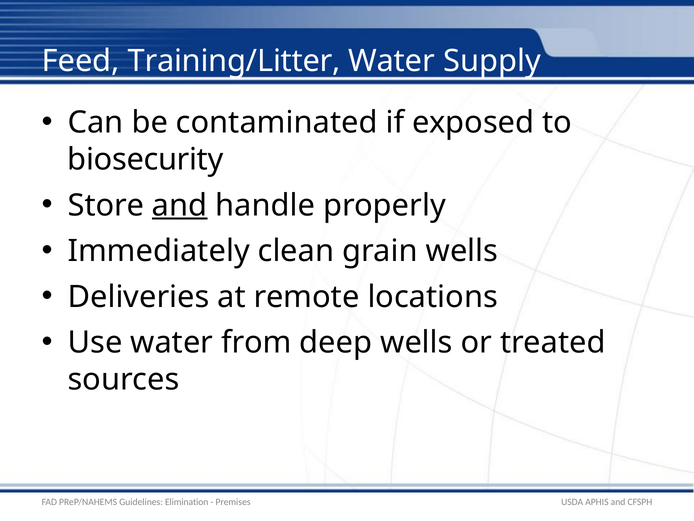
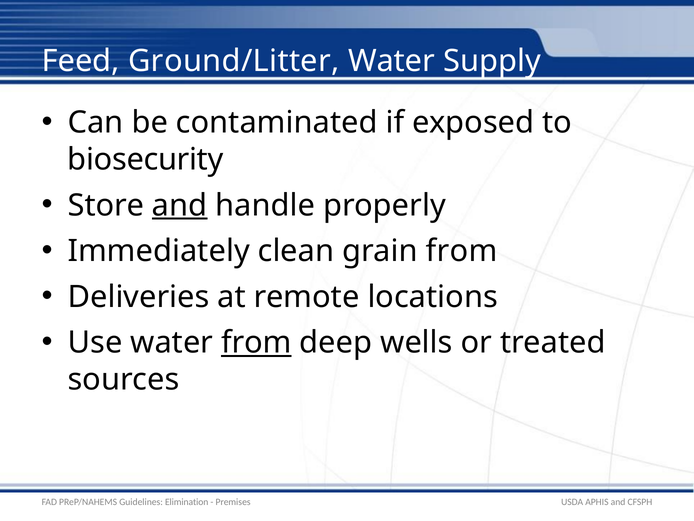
Training/Litter: Training/Litter -> Ground/Litter (234, 61)
grain wells: wells -> from (462, 251)
from underline: none -> present (256, 342)
